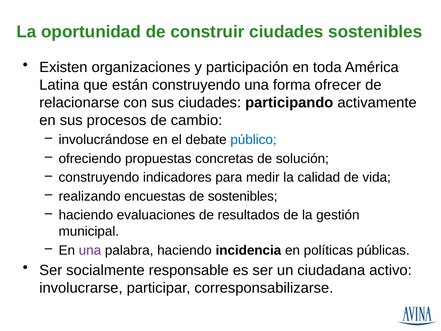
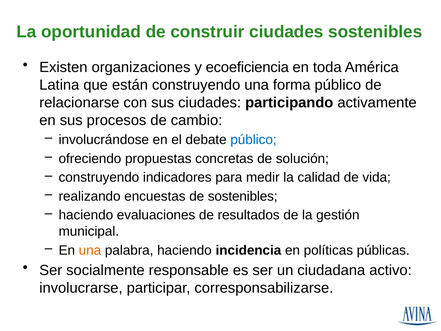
participación: participación -> ecoeficiencia (247, 67)
forma ofrecer: ofrecer -> público (338, 85)
una colour: purple -> orange (90, 250)
